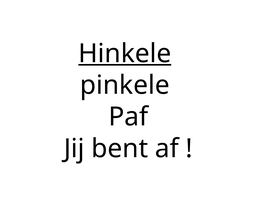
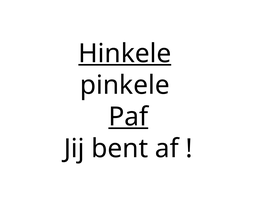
Paf underline: none -> present (128, 116)
